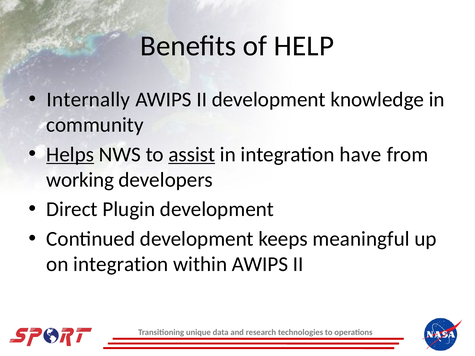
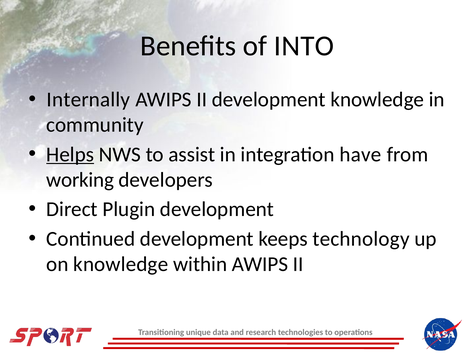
HELP: HELP -> INTO (304, 46)
assist underline: present -> none (192, 155)
meaningful: meaningful -> technology (361, 239)
on integration: integration -> knowledge (121, 264)
